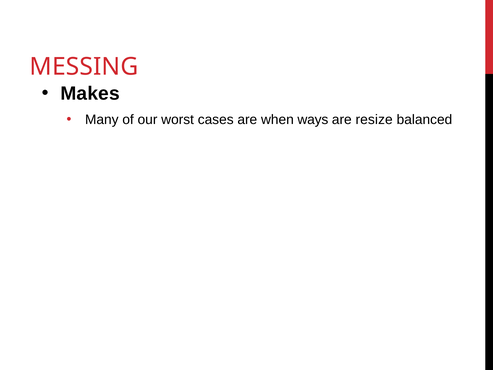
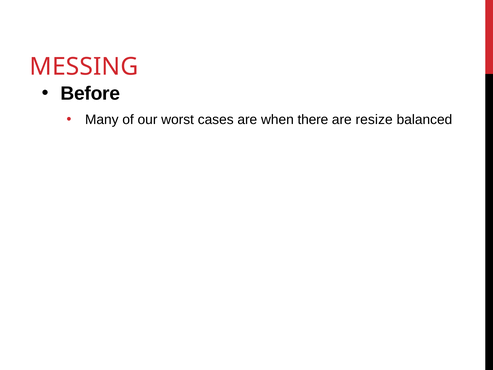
Makes: Makes -> Before (90, 93)
ways: ways -> there (313, 120)
